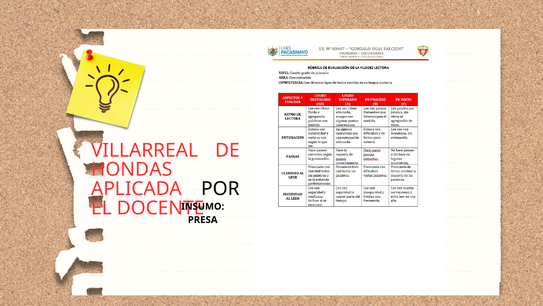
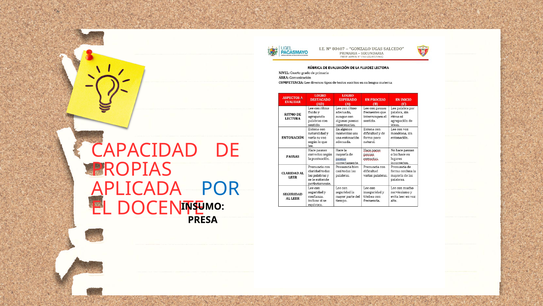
VILLARREAL: VILLARREAL -> CAPACIDAD (145, 150)
HONDAS: HONDAS -> PROPIAS (132, 169)
POR colour: black -> blue (221, 188)
